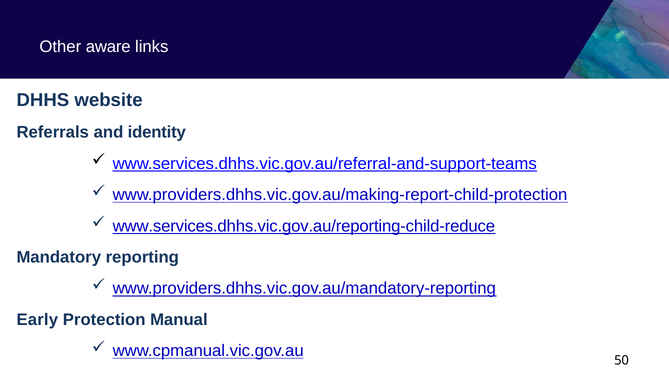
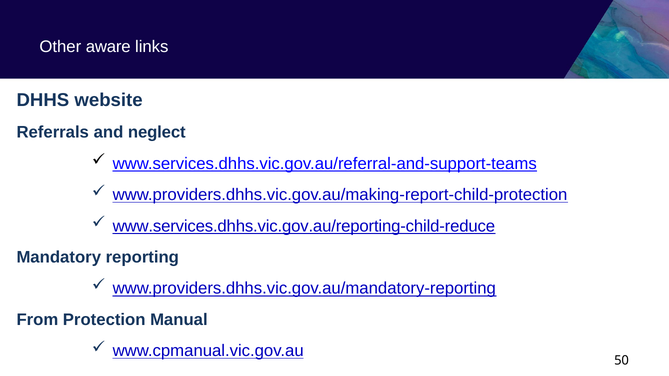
identity: identity -> neglect (157, 133)
Early: Early -> From (37, 320)
